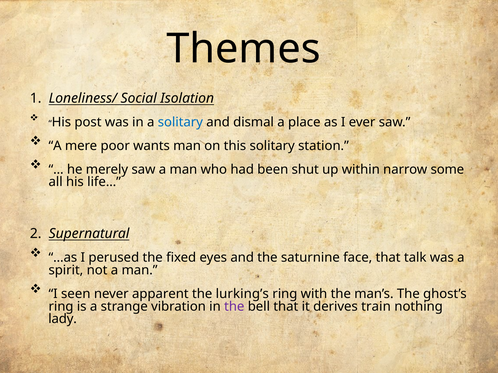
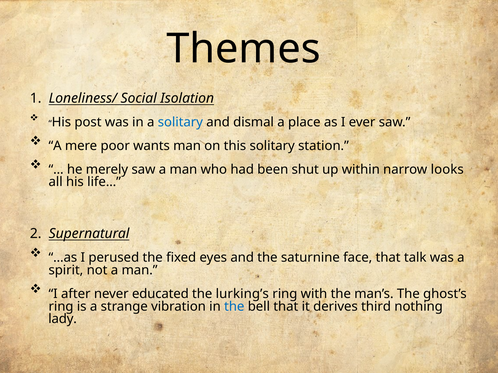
some: some -> looks (447, 170)
seen: seen -> after (76, 294)
apparent: apparent -> educated (160, 294)
the colour: purple -> blue (234, 307)
train: train -> third (376, 307)
